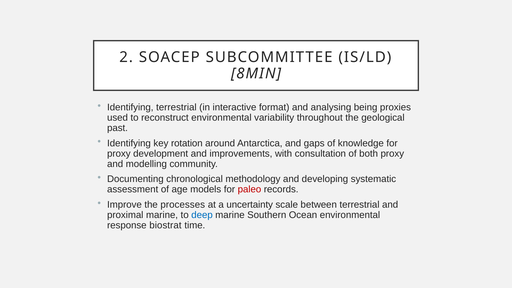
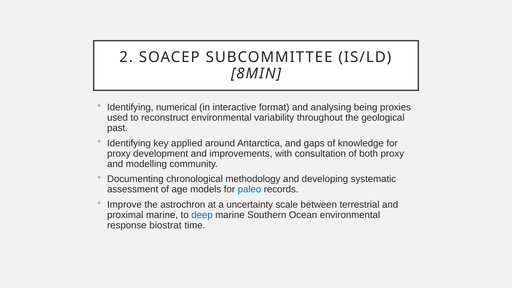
Identifying terrestrial: terrestrial -> numerical (176, 107)
rotation: rotation -> applied (187, 143)
paleo colour: red -> blue (249, 189)
processes: processes -> astrochron (183, 205)
